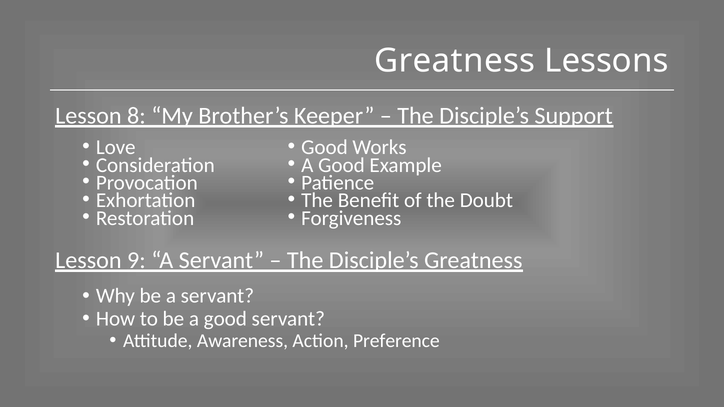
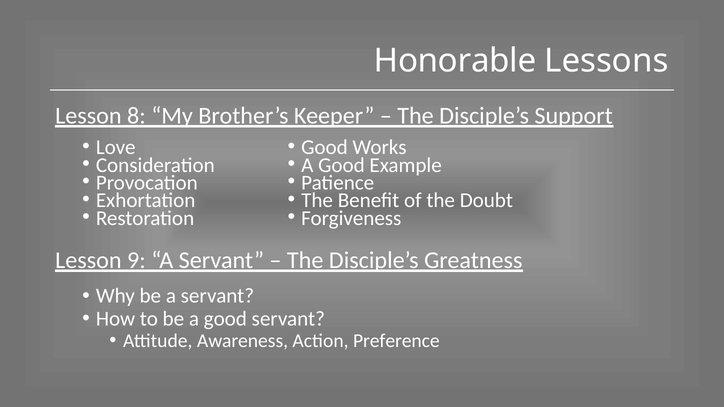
Greatness: Greatness -> Honorable (455, 61)
